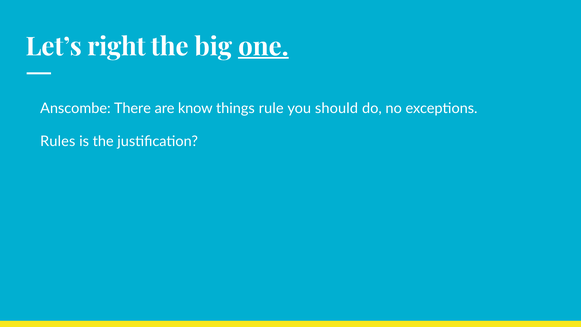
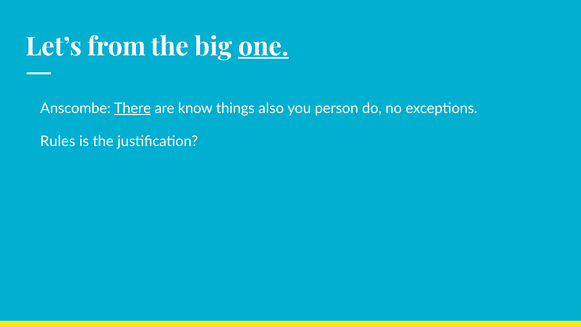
right: right -> from (116, 47)
There underline: none -> present (132, 108)
rule: rule -> also (271, 108)
should: should -> person (337, 108)
